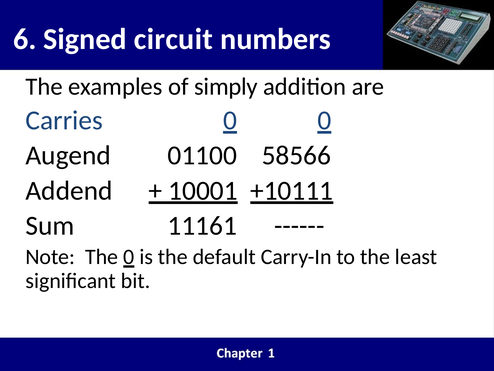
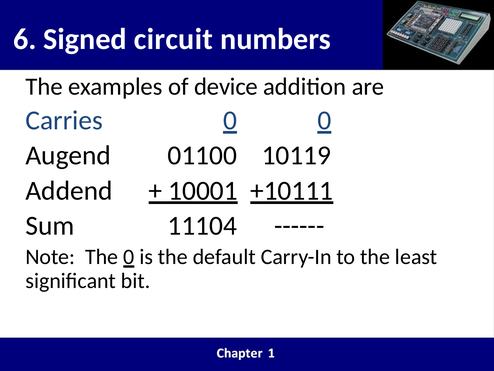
simply: simply -> device (226, 87)
58566: 58566 -> 10119 (296, 155)
11161: 11161 -> 11104 (202, 226)
